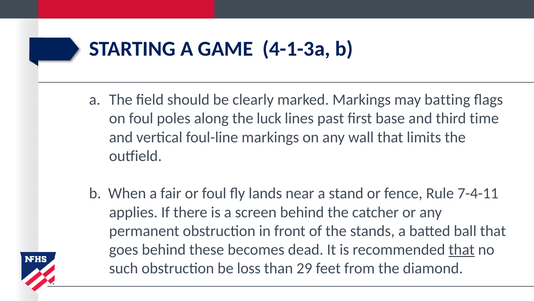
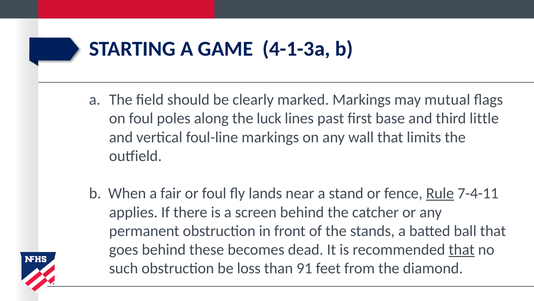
batting: batting -> mutual (447, 100)
time: time -> little (484, 118)
Rule underline: none -> present (440, 193)
29: 29 -> 91 (304, 268)
